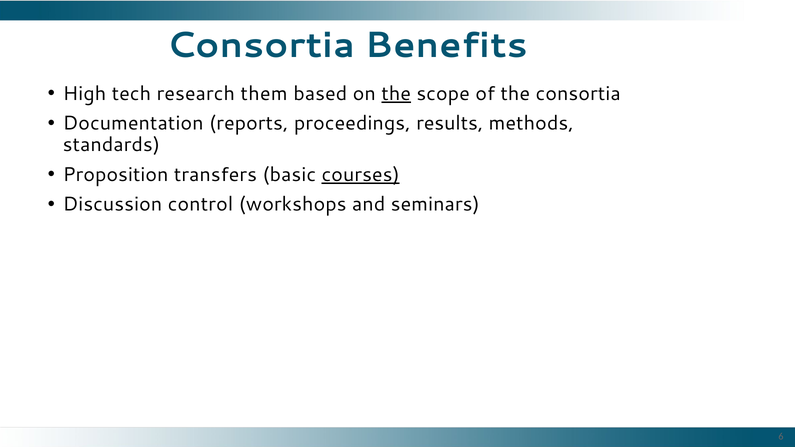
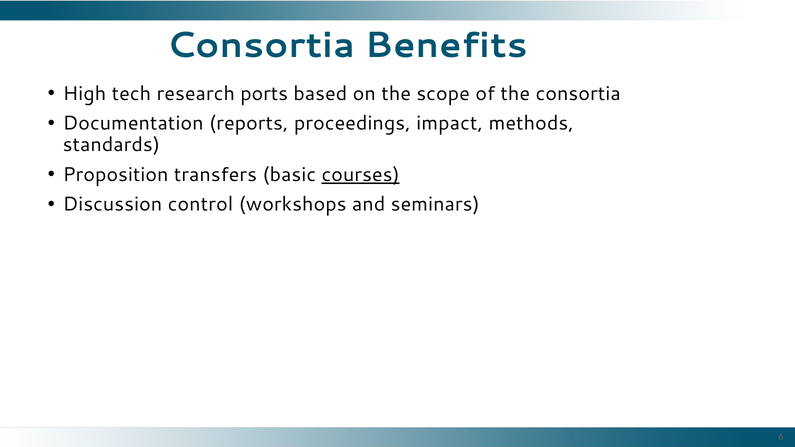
them: them -> ports (264, 94)
the underline: present -> none (396, 94)
results: results -> impact (450, 123)
